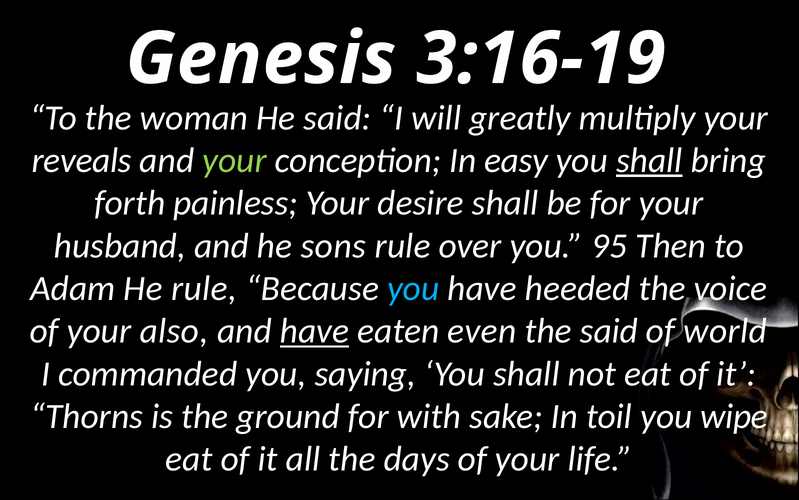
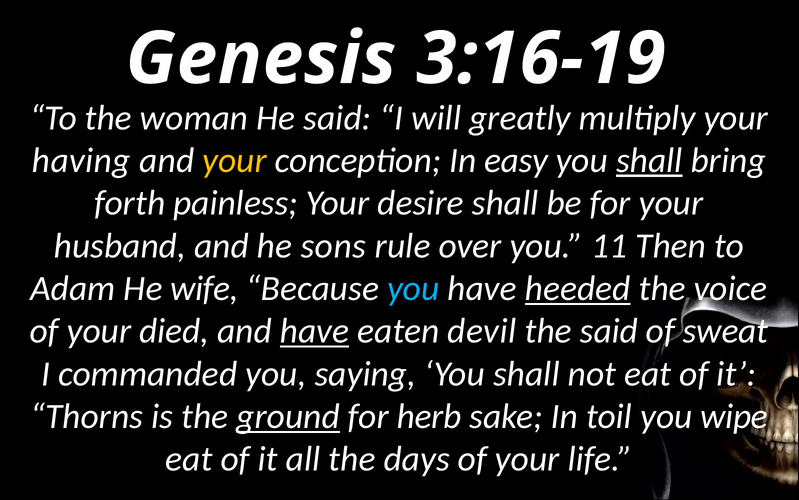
reveals: reveals -> having (81, 160)
your colour: light green -> yellow (235, 160)
95: 95 -> 11 (609, 246)
He rule: rule -> wife (204, 288)
heeded underline: none -> present (578, 288)
also: also -> died (174, 331)
even: even -> devil (482, 331)
world: world -> sweat (726, 331)
ground underline: none -> present (288, 416)
with: with -> herb (429, 416)
